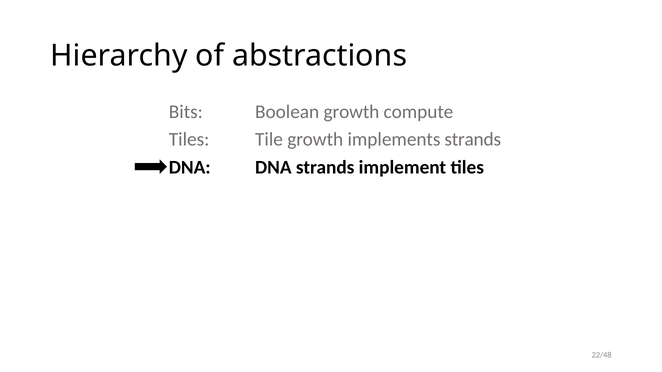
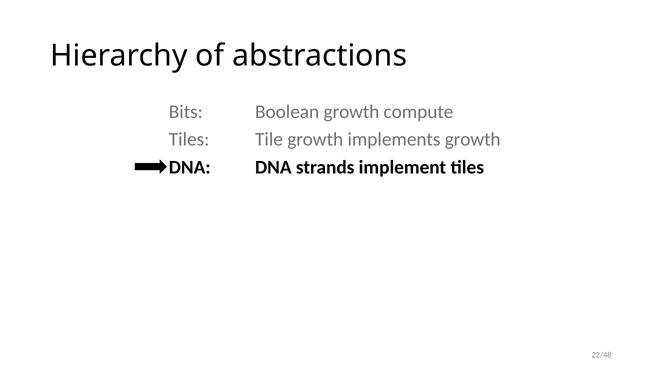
implements strands: strands -> growth (473, 140)
